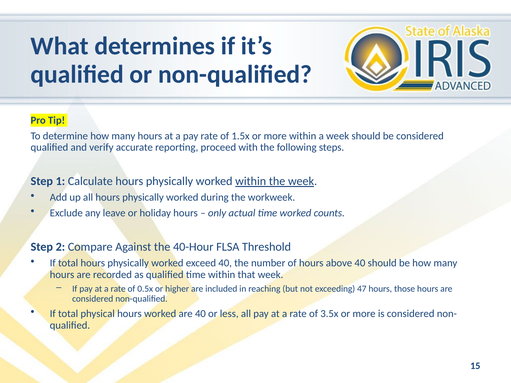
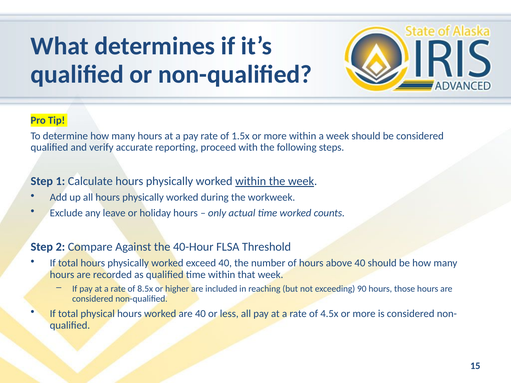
0.5x: 0.5x -> 8.5x (145, 289)
47: 47 -> 90 (362, 289)
3.5x: 3.5x -> 4.5x (329, 314)
